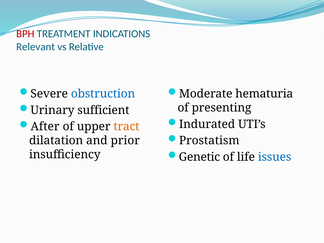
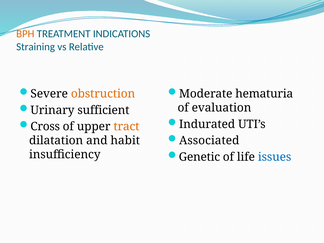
BPH colour: red -> orange (25, 34)
Relevant: Relevant -> Straining (36, 47)
obstruction colour: blue -> orange (103, 94)
presenting: presenting -> evaluation (222, 108)
After: After -> Cross (45, 127)
Prostatism: Prostatism -> Associated (209, 141)
prior: prior -> habit (125, 141)
